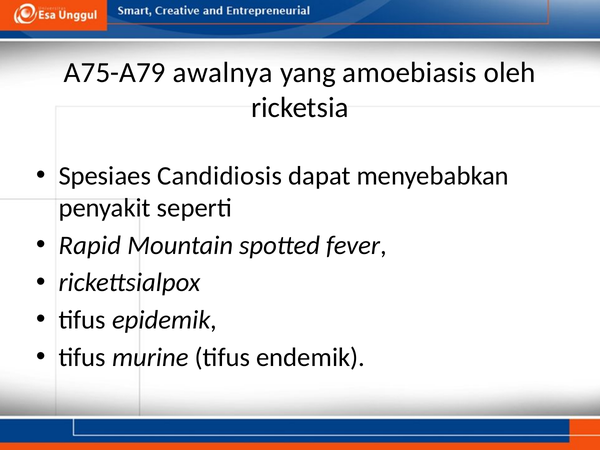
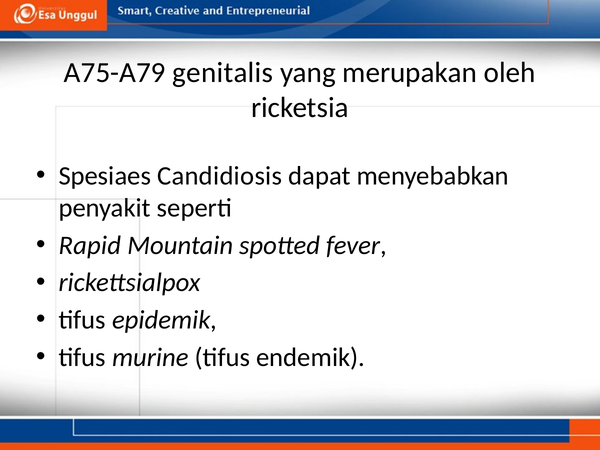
awalnya: awalnya -> genitalis (223, 73)
amoebiasis: amoebiasis -> merupakan (410, 73)
